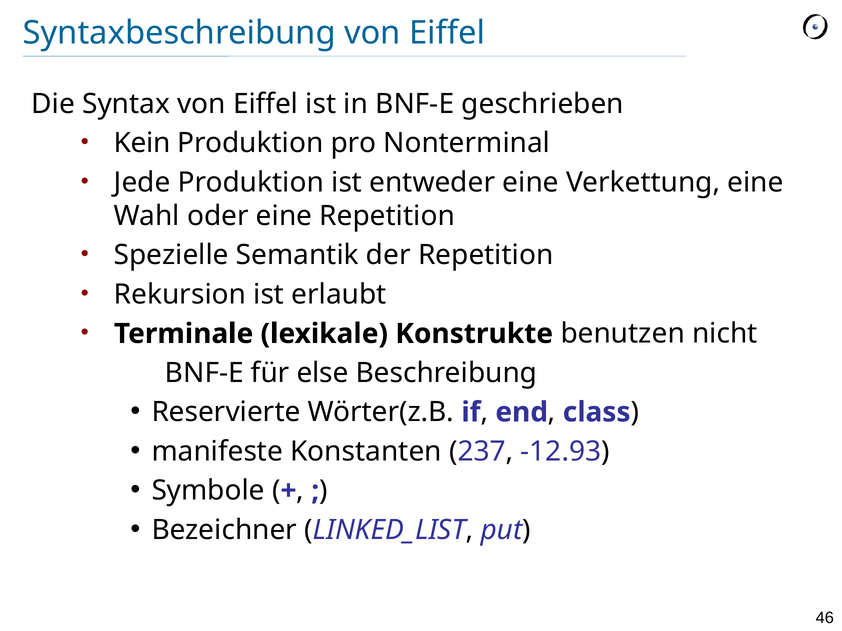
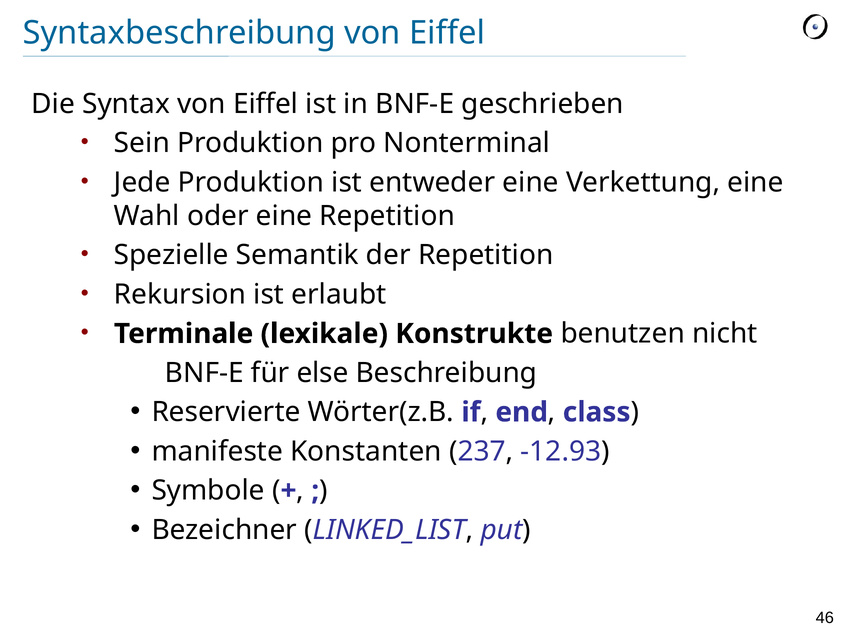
Kein: Kein -> Sein (142, 143)
